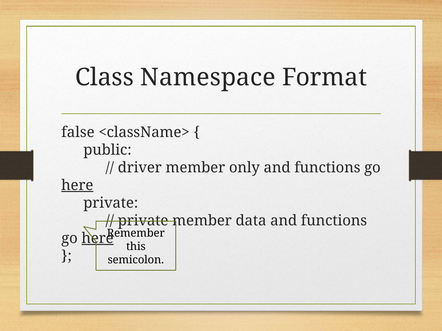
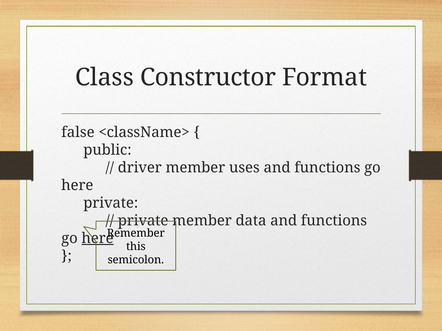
Namespace: Namespace -> Constructor (208, 77)
only: only -> uses (244, 168)
here underline: present -> none (77, 185)
